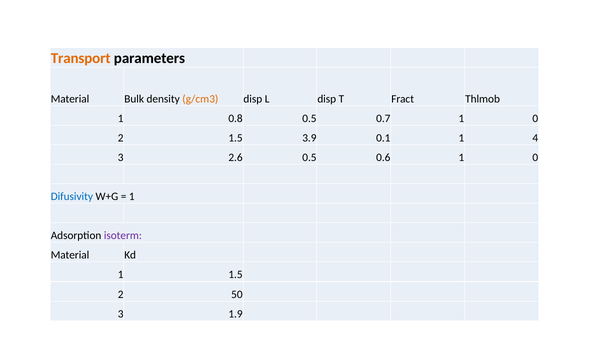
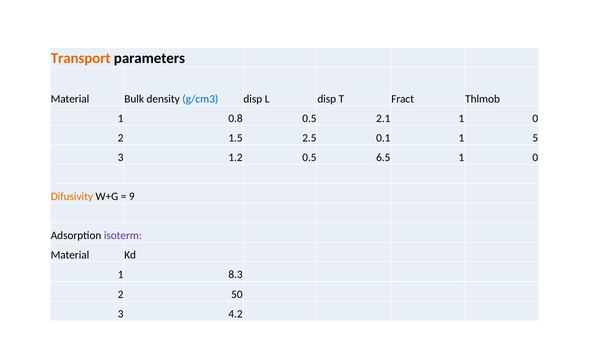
g/cm3 colour: orange -> blue (200, 99)
0.7: 0.7 -> 2.1 (383, 118)
3.9: 3.9 -> 2.5 (309, 138)
4: 4 -> 5 (535, 138)
2.6: 2.6 -> 1.2 (236, 157)
0.6: 0.6 -> 6.5 (383, 157)
Difusivity colour: blue -> orange (72, 196)
1: 1 -> 9 (132, 196)
1 1.5: 1.5 -> 8.3 (236, 274)
1.9: 1.9 -> 4.2 (236, 313)
